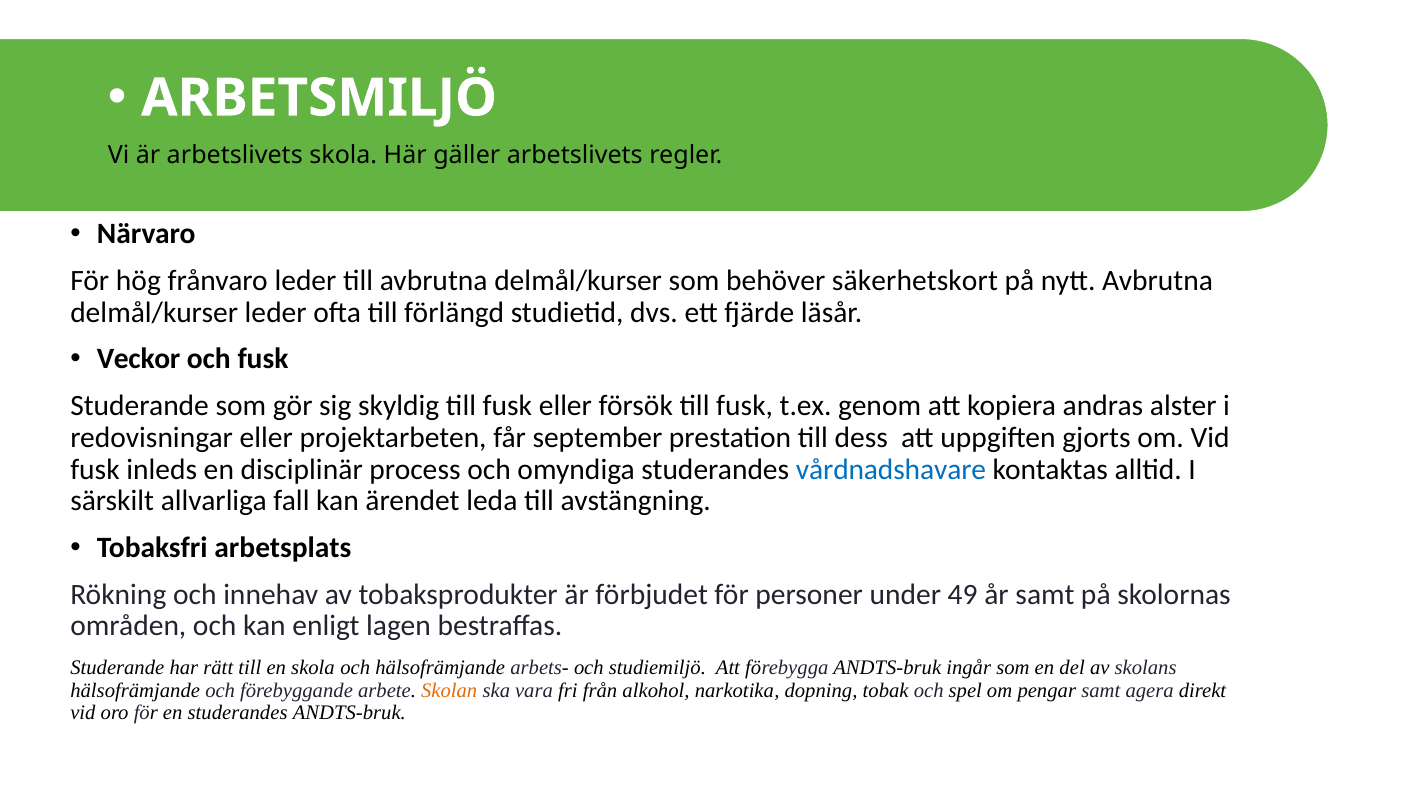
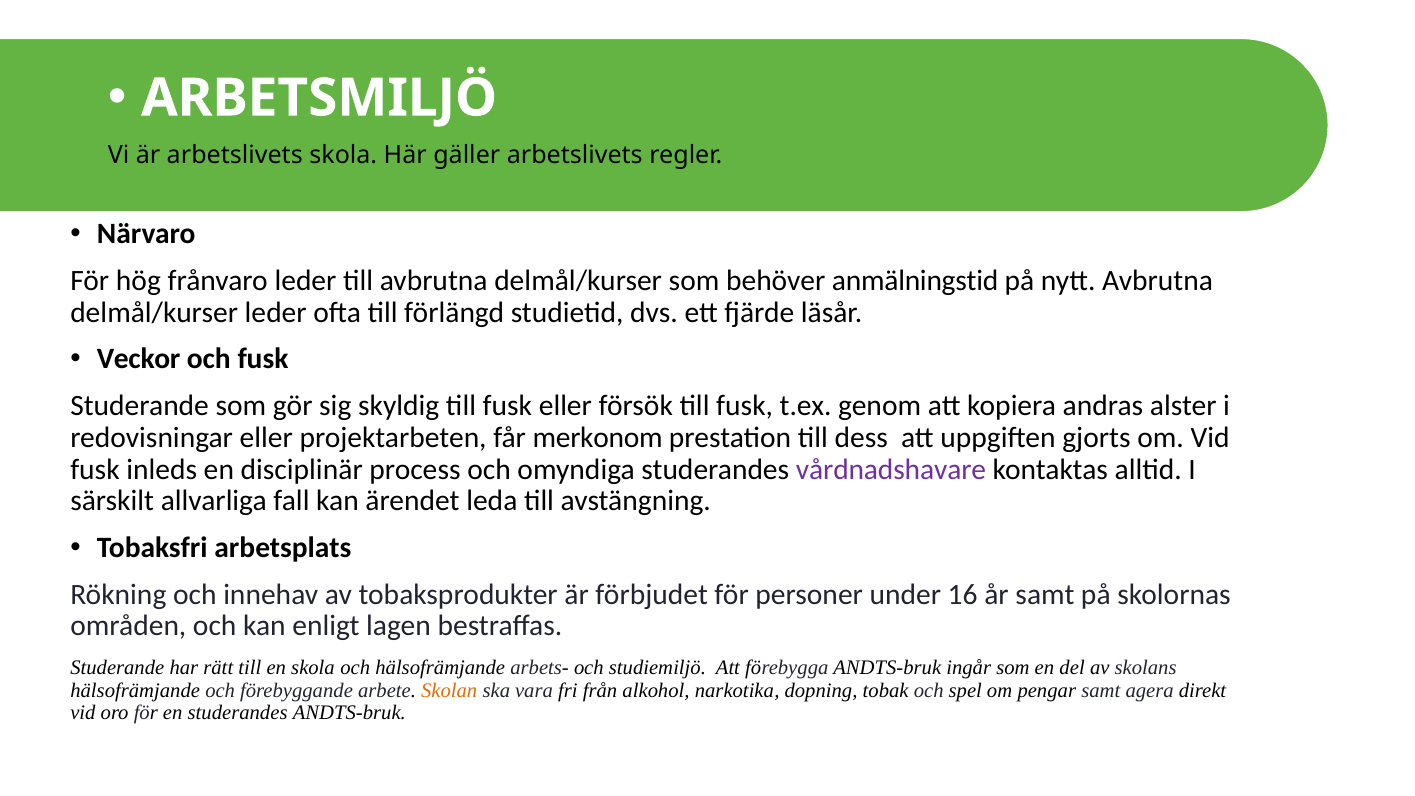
säkerhetskort: säkerhetskort -> anmälningstid (915, 281)
september: september -> merkonom (598, 437)
vårdnadshavare colour: blue -> purple (891, 469)
49: 49 -> 16 (963, 594)
